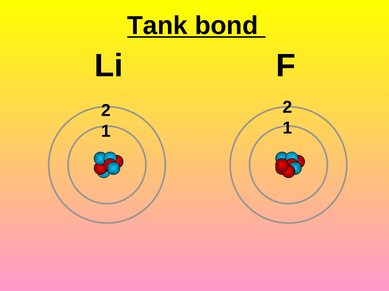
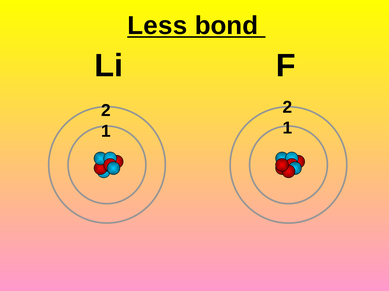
Tank: Tank -> Less (157, 26)
